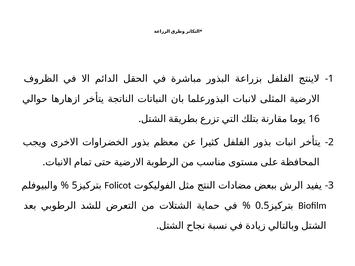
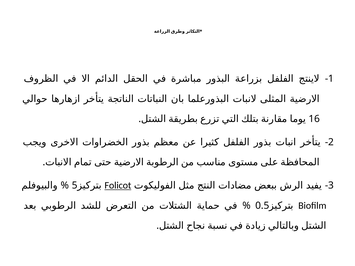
Folicot underline: none -> present (118, 186)
